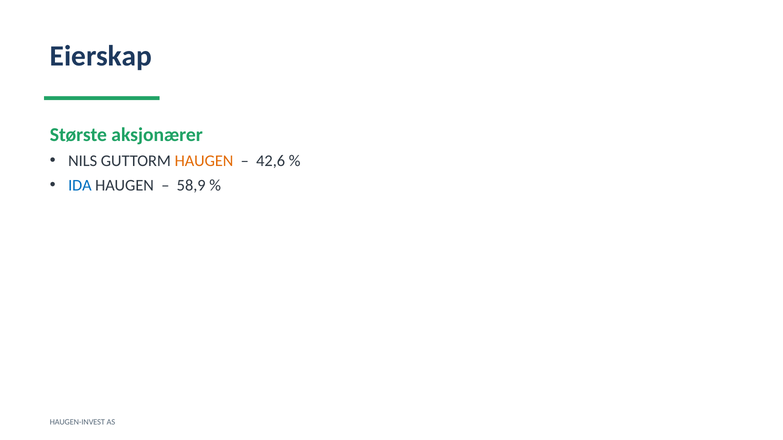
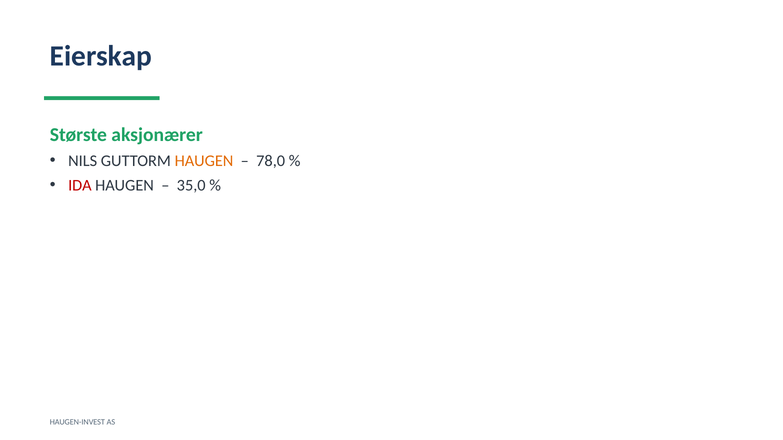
42,6: 42,6 -> 78,0 (271, 161)
IDA colour: blue -> red (80, 185)
58,9: 58,9 -> 35,0 (191, 185)
